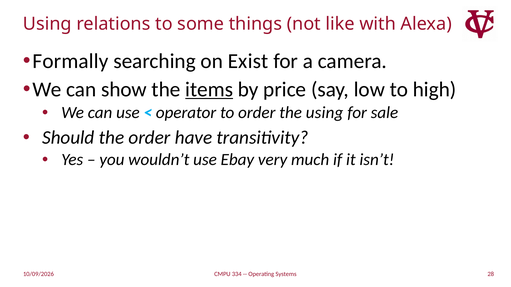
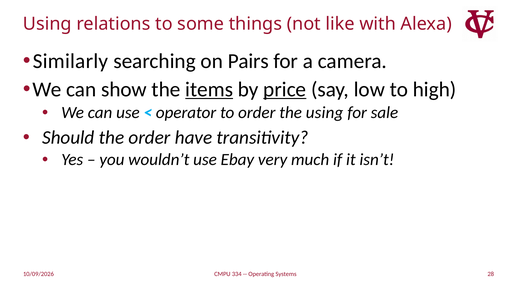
Formally: Formally -> Similarly (70, 61)
Exist: Exist -> Pairs (248, 61)
price underline: none -> present (285, 89)
